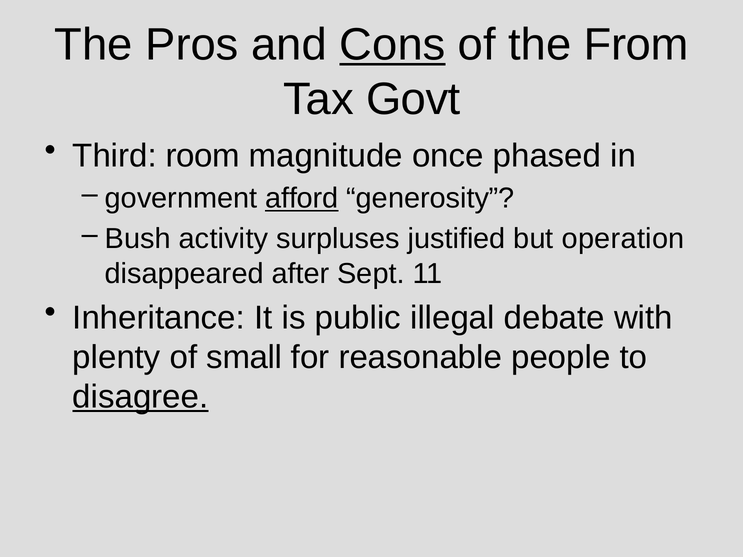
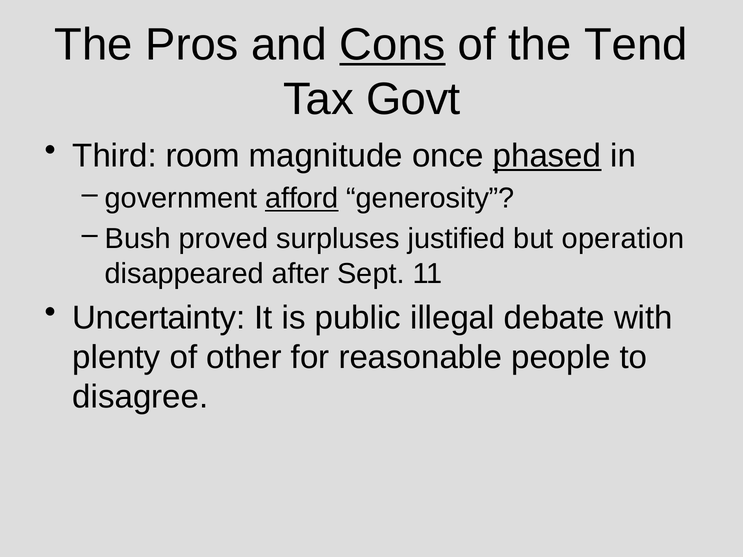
From: From -> Tend (636, 45)
phased underline: none -> present (547, 156)
activity: activity -> proved (223, 239)
Inheritance: Inheritance -> Uncertainty (159, 318)
small: small -> other (244, 357)
disagree underline: present -> none (140, 397)
